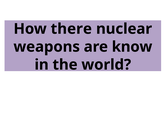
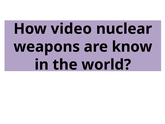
there: there -> video (71, 29)
